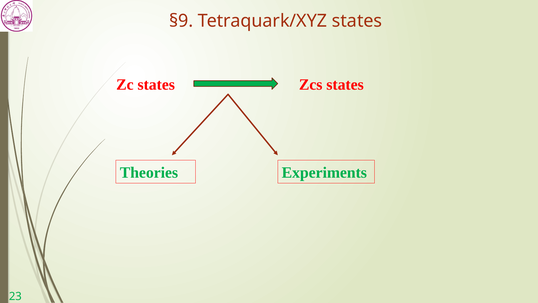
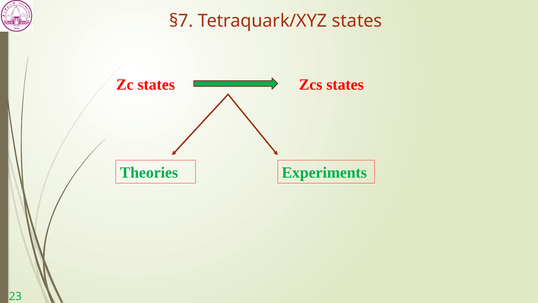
§9: §9 -> §7 (181, 21)
